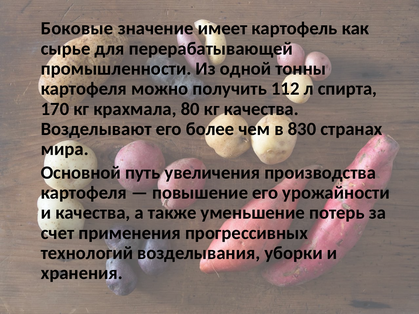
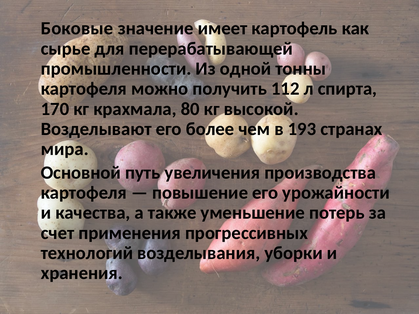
кг качества: качества -> высокой (261, 109)
830: 830 -> 193 (302, 129)
